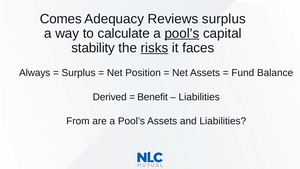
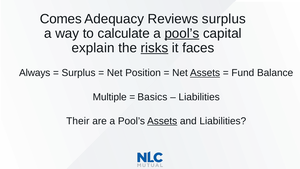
stability: stability -> explain (93, 48)
Assets underline: none -> present (205, 73)
Derived: Derived -> Multiple (110, 97)
Benefit: Benefit -> Basics (152, 97)
From: From -> Their (78, 121)
Assets underline: none -> present (162, 121)
